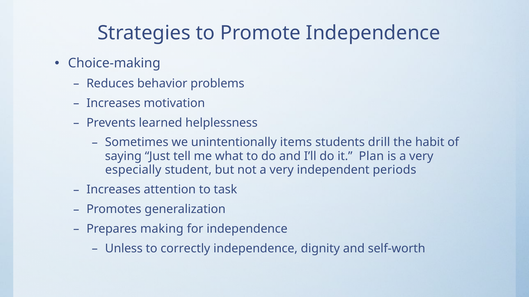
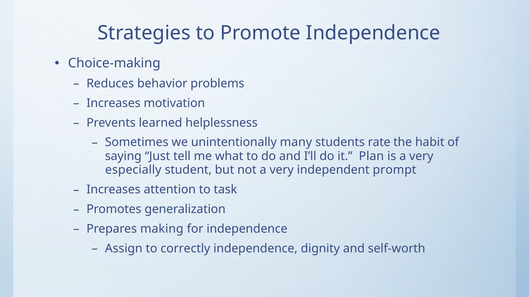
items: items -> many (296, 143)
drill: drill -> rate (379, 143)
periods: periods -> prompt (395, 170)
Unless: Unless -> Assign (124, 249)
